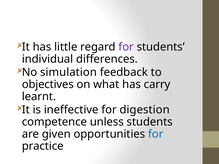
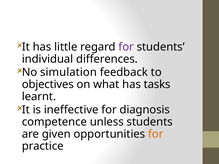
carry: carry -> tasks (157, 84)
digestion: digestion -> diagnosis (145, 110)
for colour: blue -> orange (156, 134)
